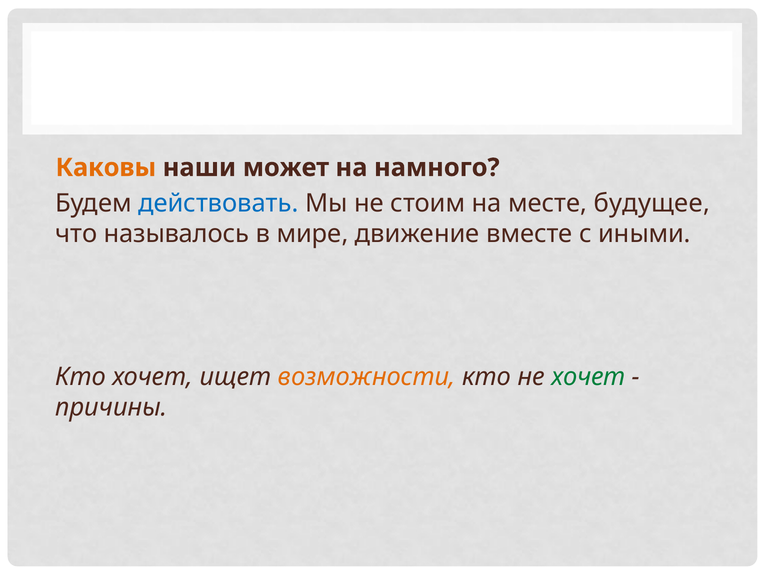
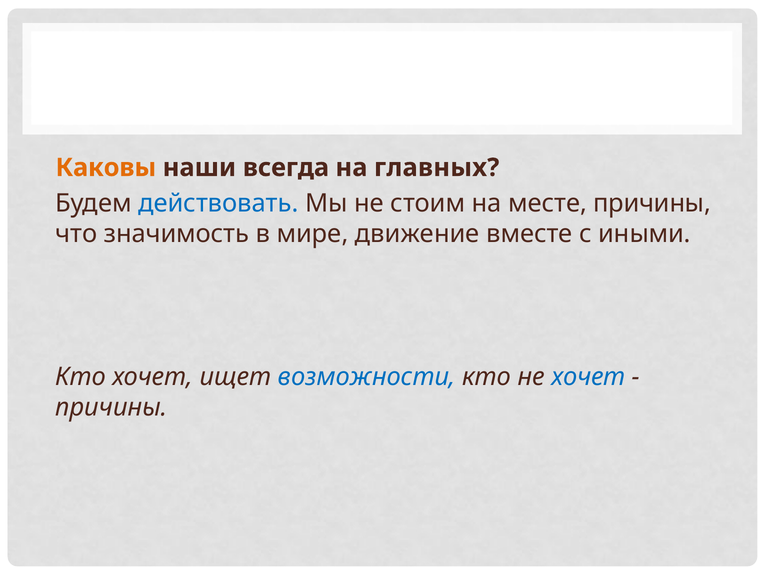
может: может -> всегда (286, 168)
намного: намного -> главных (437, 168)
месте будущее: будущее -> причины (652, 203)
называлось: называлось -> значимость (176, 234)
возможности colour: orange -> blue (367, 377)
хочет colour: green -> blue (589, 377)
